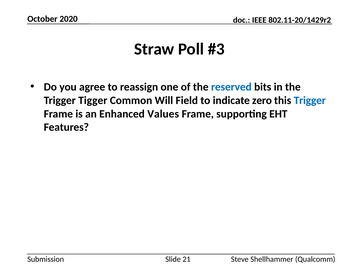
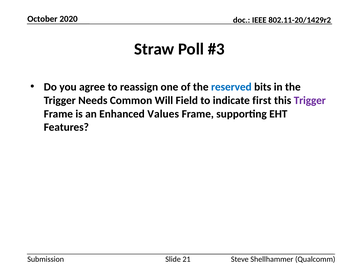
Tigger: Tigger -> Needs (93, 100)
zero: zero -> first (262, 100)
Trigger colour: blue -> purple (310, 100)
